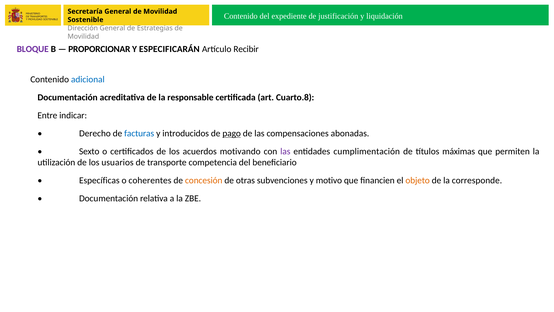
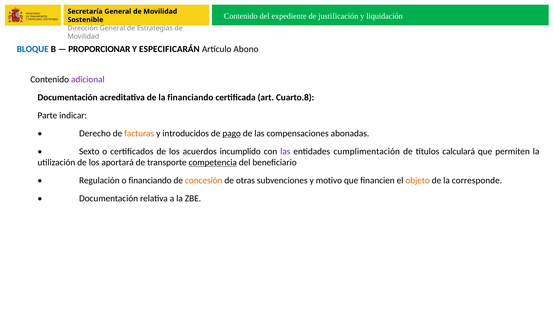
BLOQUE colour: purple -> blue (33, 49)
Recibir: Recibir -> Abono (246, 49)
adicional colour: blue -> purple (88, 79)
la responsable: responsable -> financiando (190, 97)
Entre: Entre -> Parte (47, 115)
facturas colour: blue -> orange (139, 133)
motivando: motivando -> incumplido (240, 151)
máximas: máximas -> calculará (459, 151)
usuarios: usuarios -> aportará (118, 162)
competencia underline: none -> present (213, 162)
Específicas: Específicas -> Regulación (99, 180)
o coherentes: coherentes -> financiando (150, 180)
